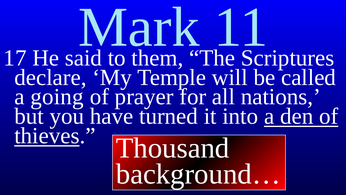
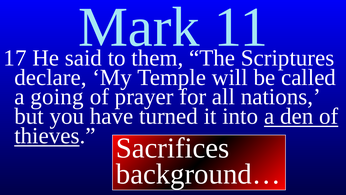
Thousand: Thousand -> Sacrifices (173, 148)
